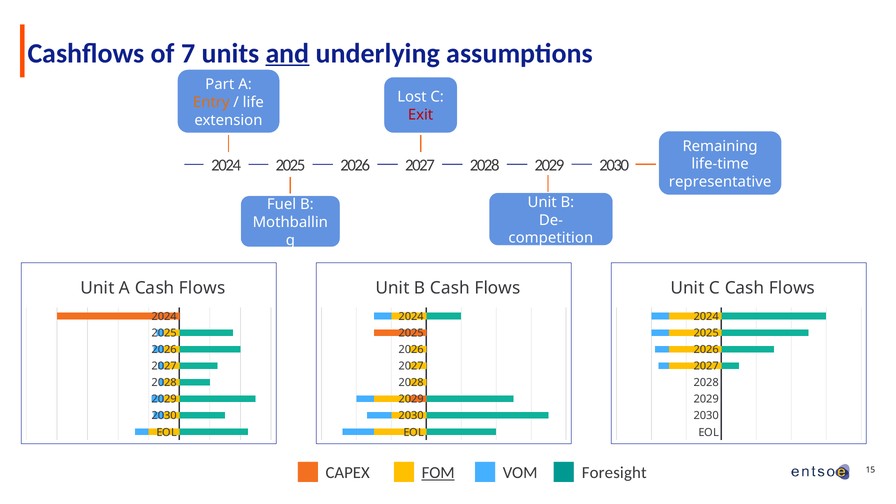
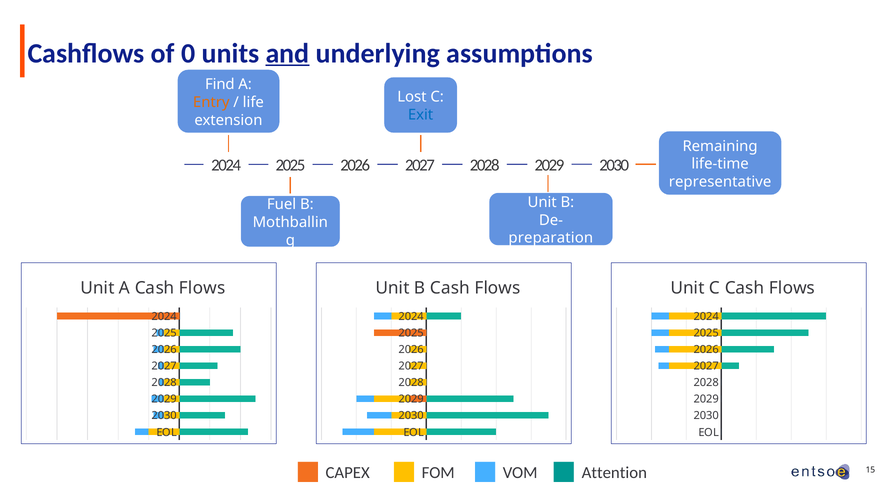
7: 7 -> 0 (188, 53)
Part: Part -> Find (220, 84)
Exit colour: red -> blue (421, 115)
competition: competition -> preparation (551, 238)
FOM underline: present -> none (438, 473)
Foresight: Foresight -> Attention (614, 473)
